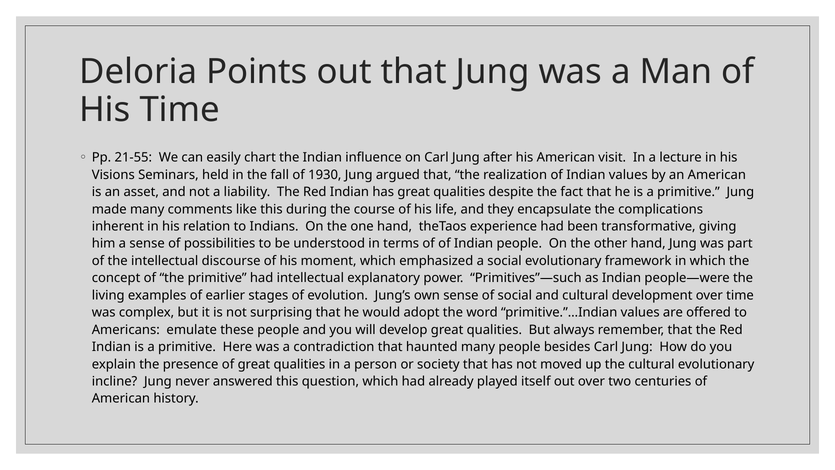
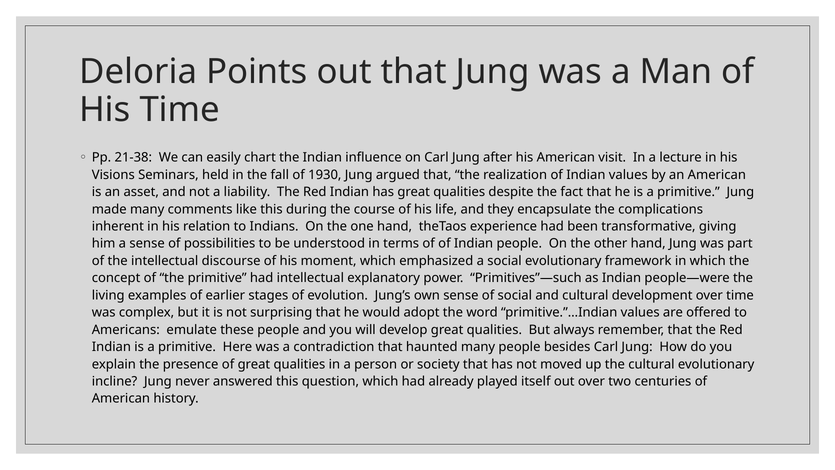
21-55: 21-55 -> 21-38 (133, 157)
